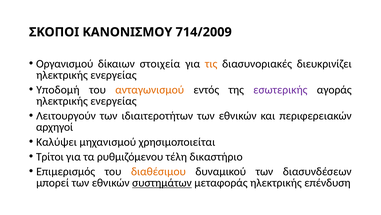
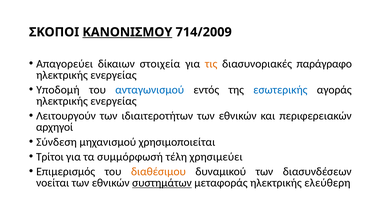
ΚΑΝΟΝΙΣΜΟΥ underline: none -> present (127, 32)
Οργανισμού: Οργανισμού -> Απαγορεύει (65, 64)
διευκρινίζει: διευκρινίζει -> παράγραφο (324, 64)
ανταγωνισμού colour: orange -> blue (150, 90)
εσωτερικής colour: purple -> blue (280, 90)
Καλύψει: Καλύψει -> Σύνδεση (56, 141)
ρυθμιζόμενου: ρυθμιζόμενου -> συμμόρφωσή (130, 156)
δικαστήριο: δικαστήριο -> χρησιμεύει (216, 156)
μπορεί: μπορεί -> νοείται (53, 182)
επένδυση: επένδυση -> ελεύθερη (327, 182)
